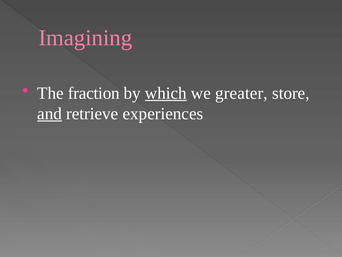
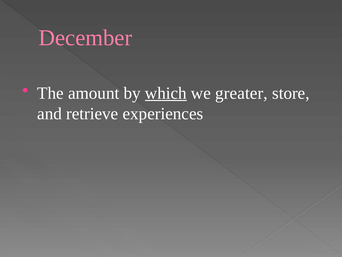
Imagining: Imagining -> December (85, 38)
fraction: fraction -> amount (94, 93)
and underline: present -> none (50, 113)
